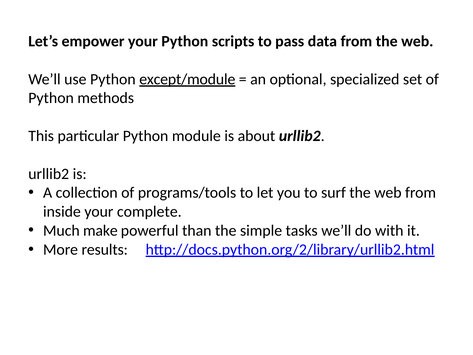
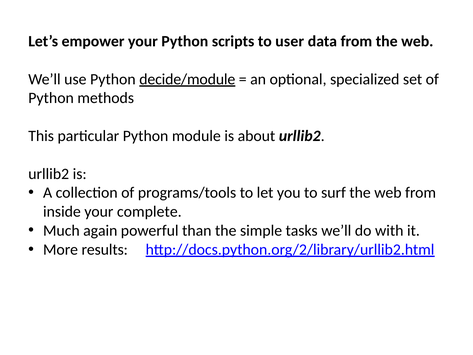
pass: pass -> user (290, 41)
except/module: except/module -> decide/module (187, 79)
make: make -> again (100, 230)
